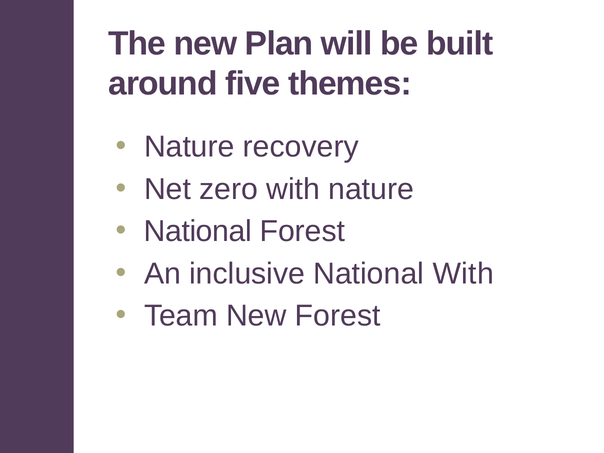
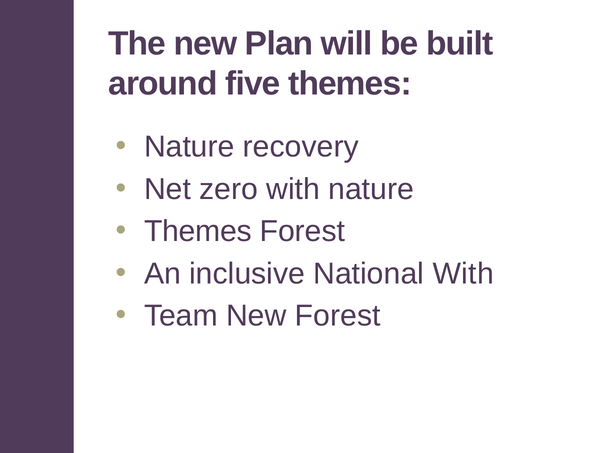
National: National -> Themes (198, 231)
